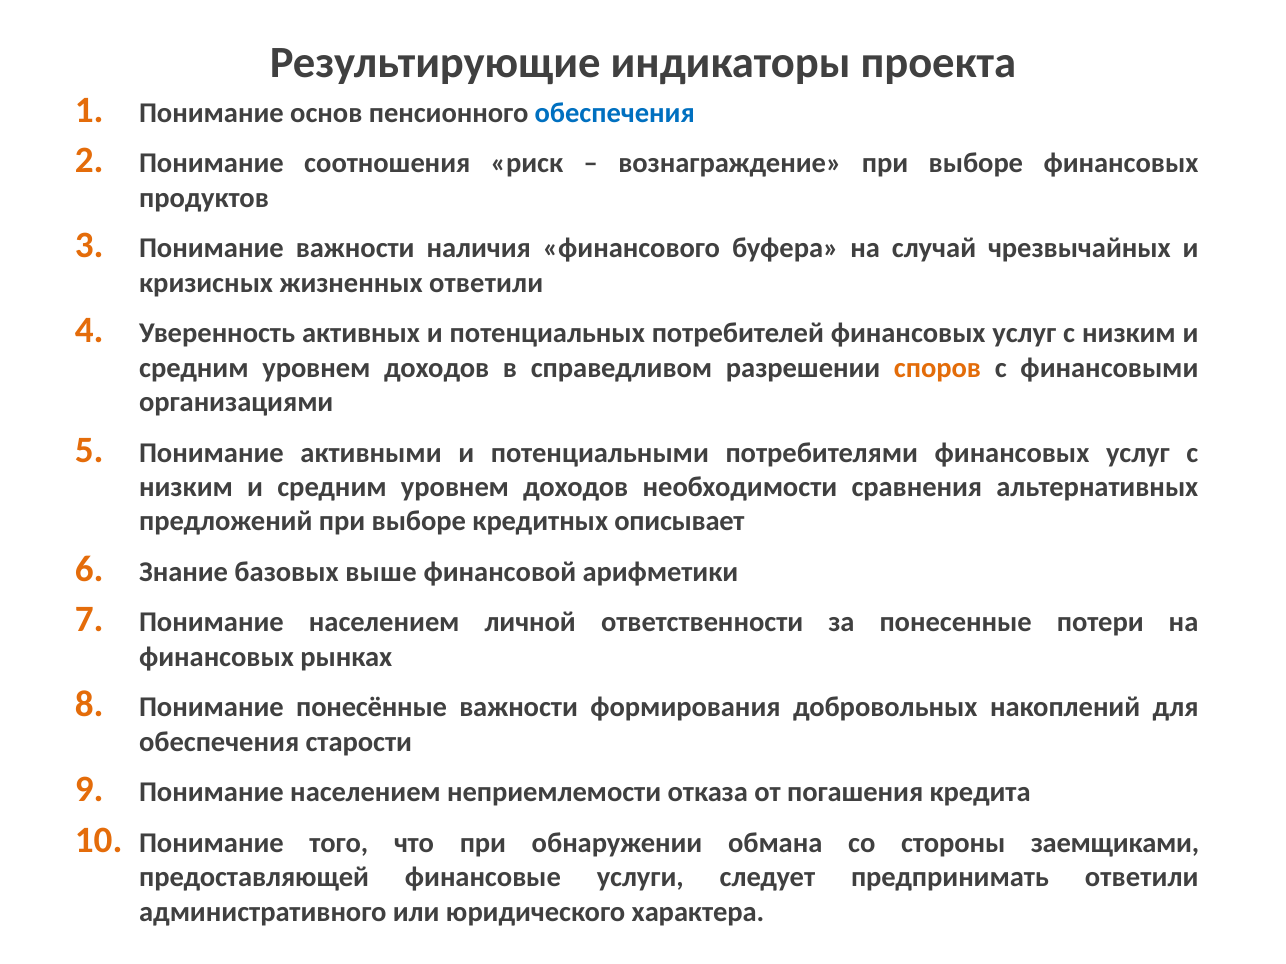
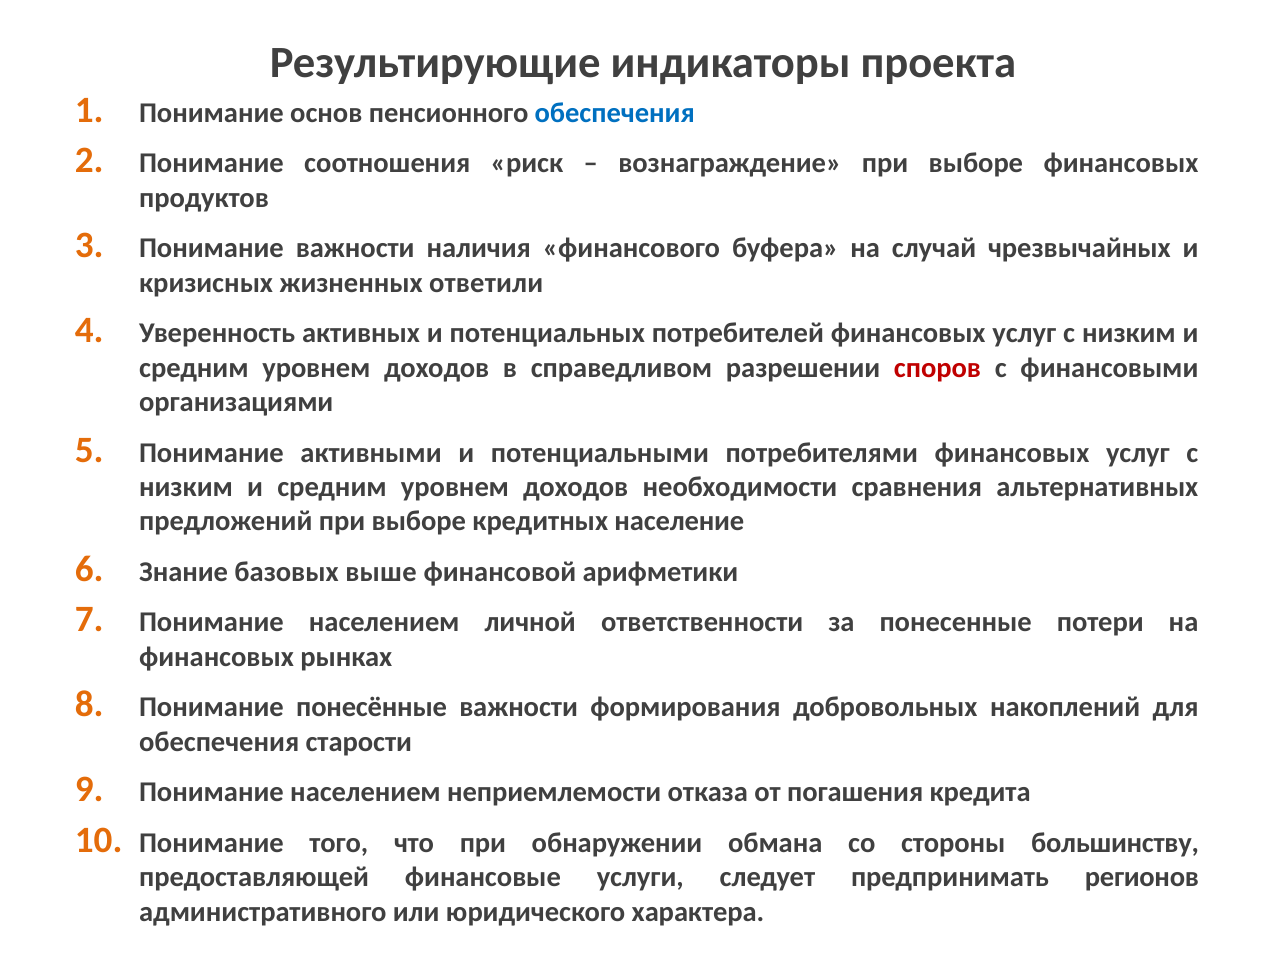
споров colour: orange -> red (938, 368)
описывает: описывает -> население (679, 521)
заемщиками: заемщиками -> большинству (1115, 844)
предпринимать ответили: ответили -> регионов (1142, 878)
